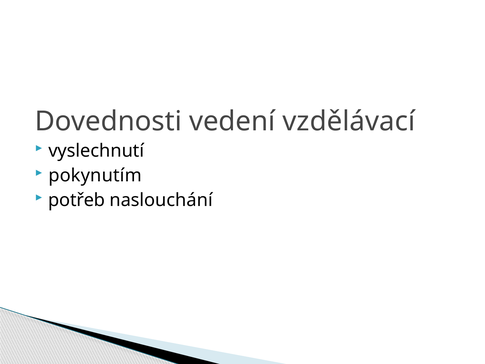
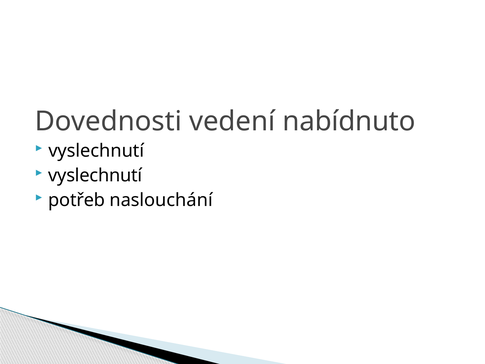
vzdělávací: vzdělávací -> nabídnuto (349, 121)
pokynutím: pokynutím -> vyslechnutí (95, 175)
